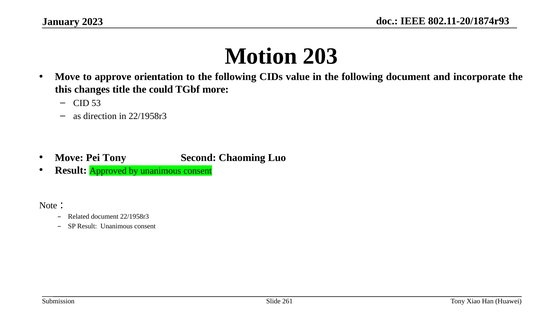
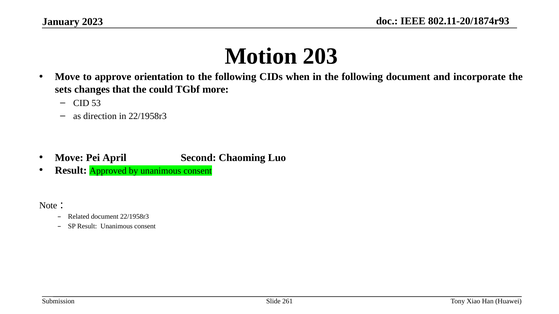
value: value -> when (298, 77)
this: this -> sets (63, 89)
title: title -> that (121, 89)
Pei Tony: Tony -> April (114, 158)
